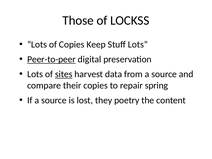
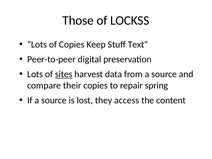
Stuff Lots: Lots -> Text (138, 44)
Peer-to-peer underline: present -> none (51, 59)
poetry: poetry -> access (127, 100)
